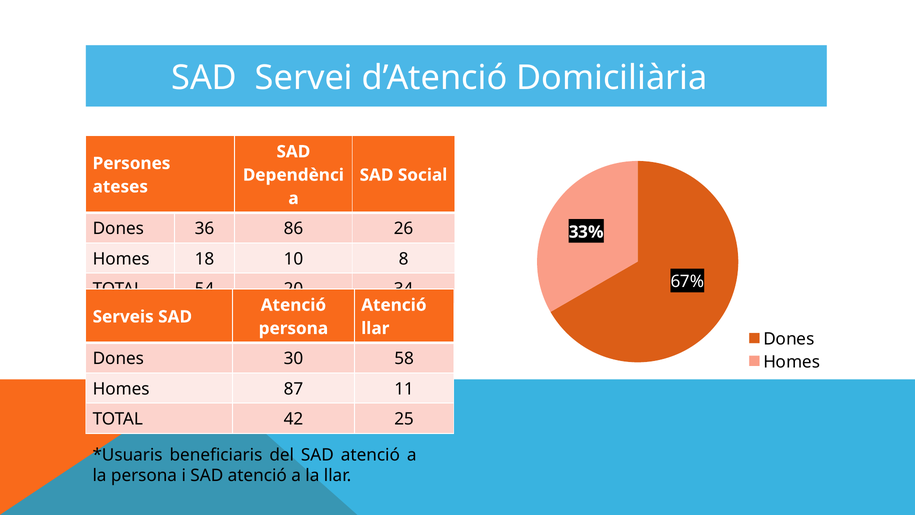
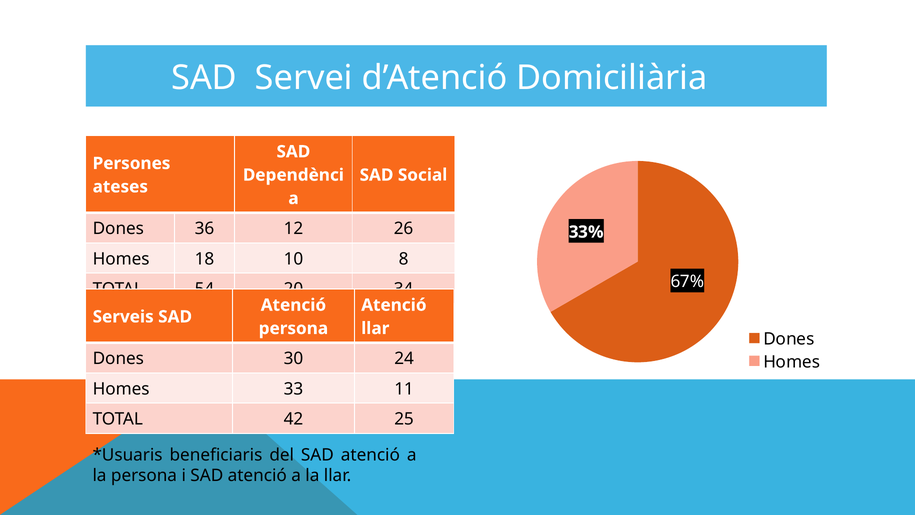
86: 86 -> 12 (293, 229)
58: 58 -> 24 (404, 358)
87: 87 -> 33 (293, 389)
